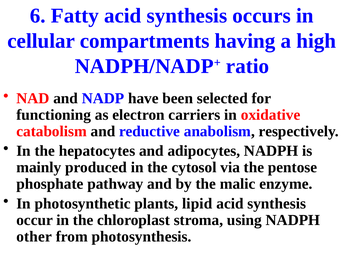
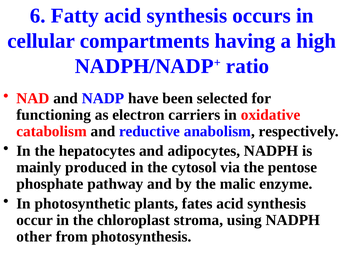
lipid: lipid -> fates (197, 204)
